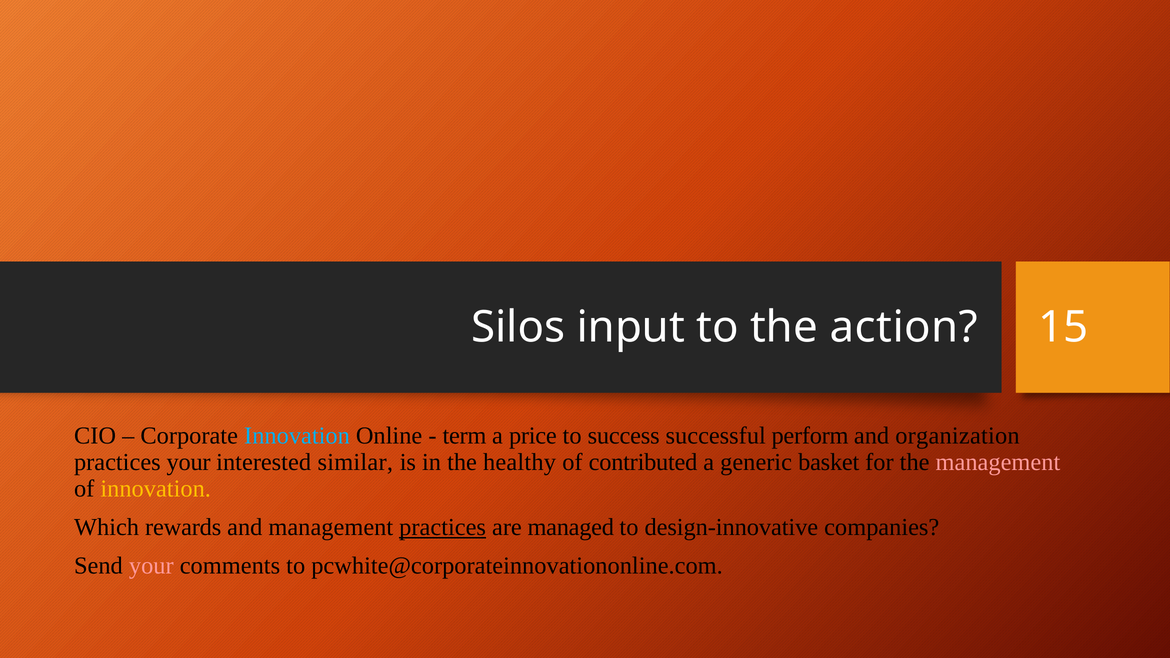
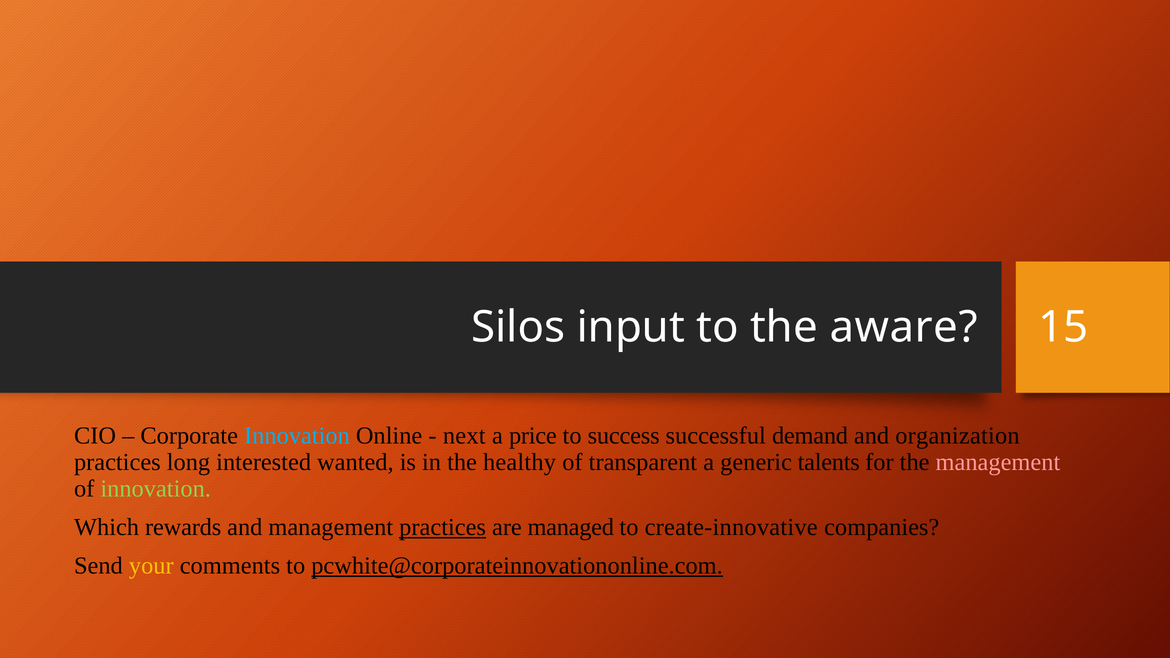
action: action -> aware (904, 327)
term: term -> next (464, 436)
perform: perform -> demand (810, 436)
practices your: your -> long (188, 462)
similar: similar -> wanted (355, 462)
contributed: contributed -> transparent (643, 462)
basket: basket -> talents (829, 462)
innovation colour: yellow -> light green (156, 489)
design-innovative: design-innovative -> create-innovative (731, 527)
your colour: pink -> yellow (151, 566)
pcwhite@corporateinnovationonline.com underline: none -> present (517, 566)
